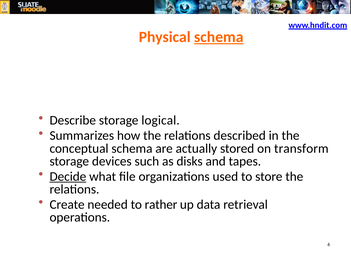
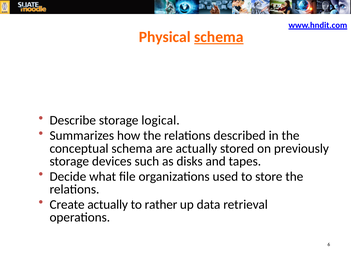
transform: transform -> previously (301, 149)
Decide underline: present -> none (68, 177)
Create needed: needed -> actually (108, 205)
